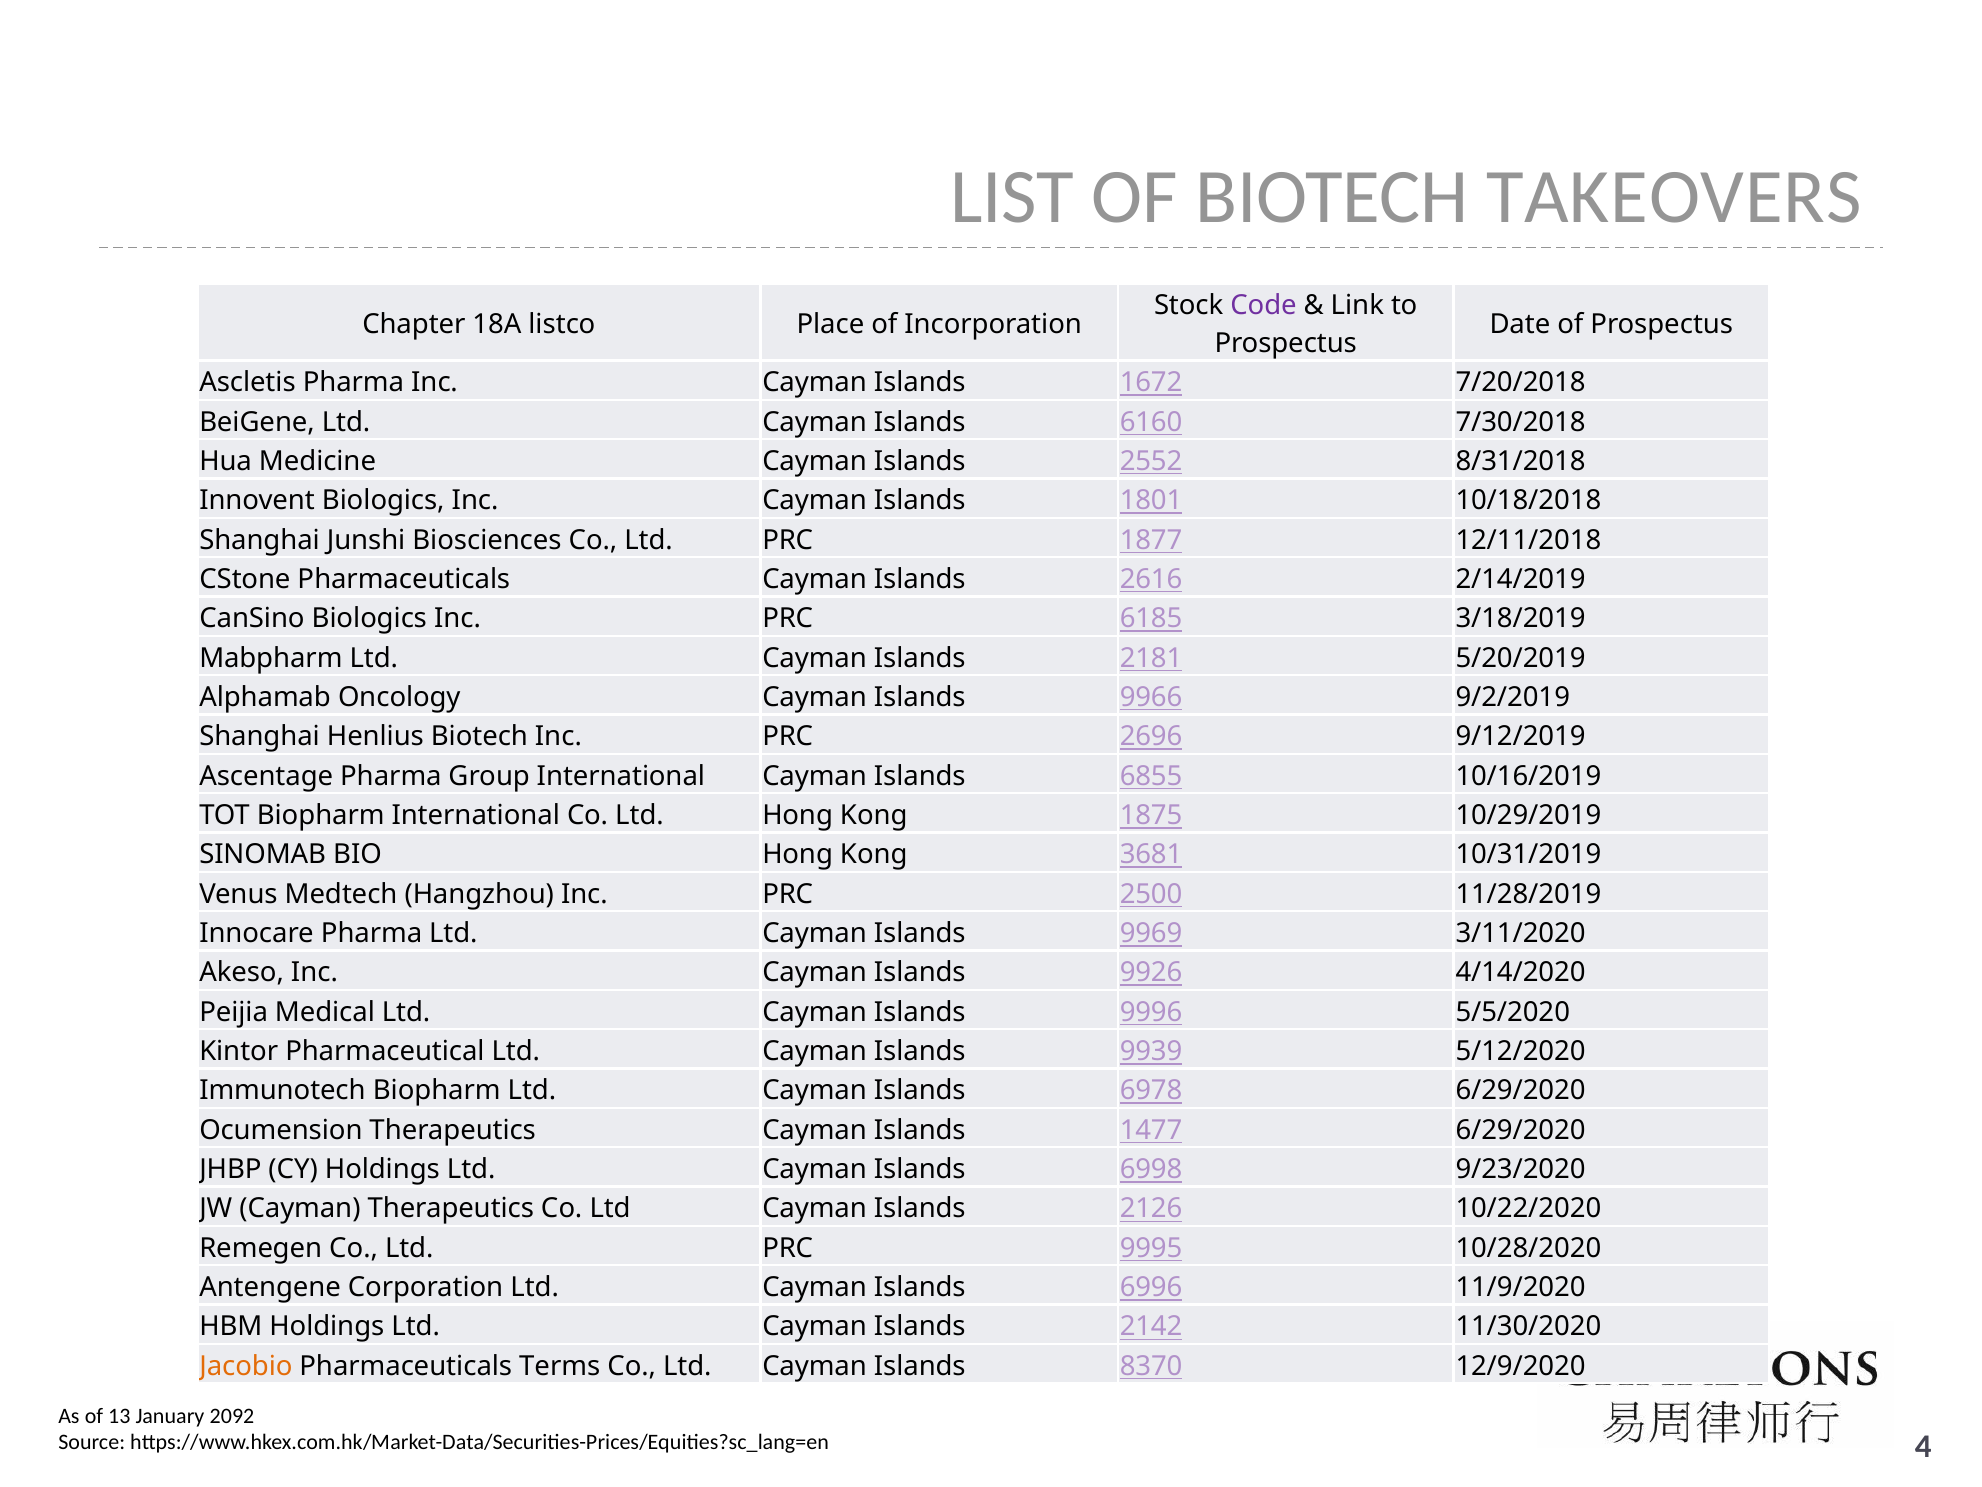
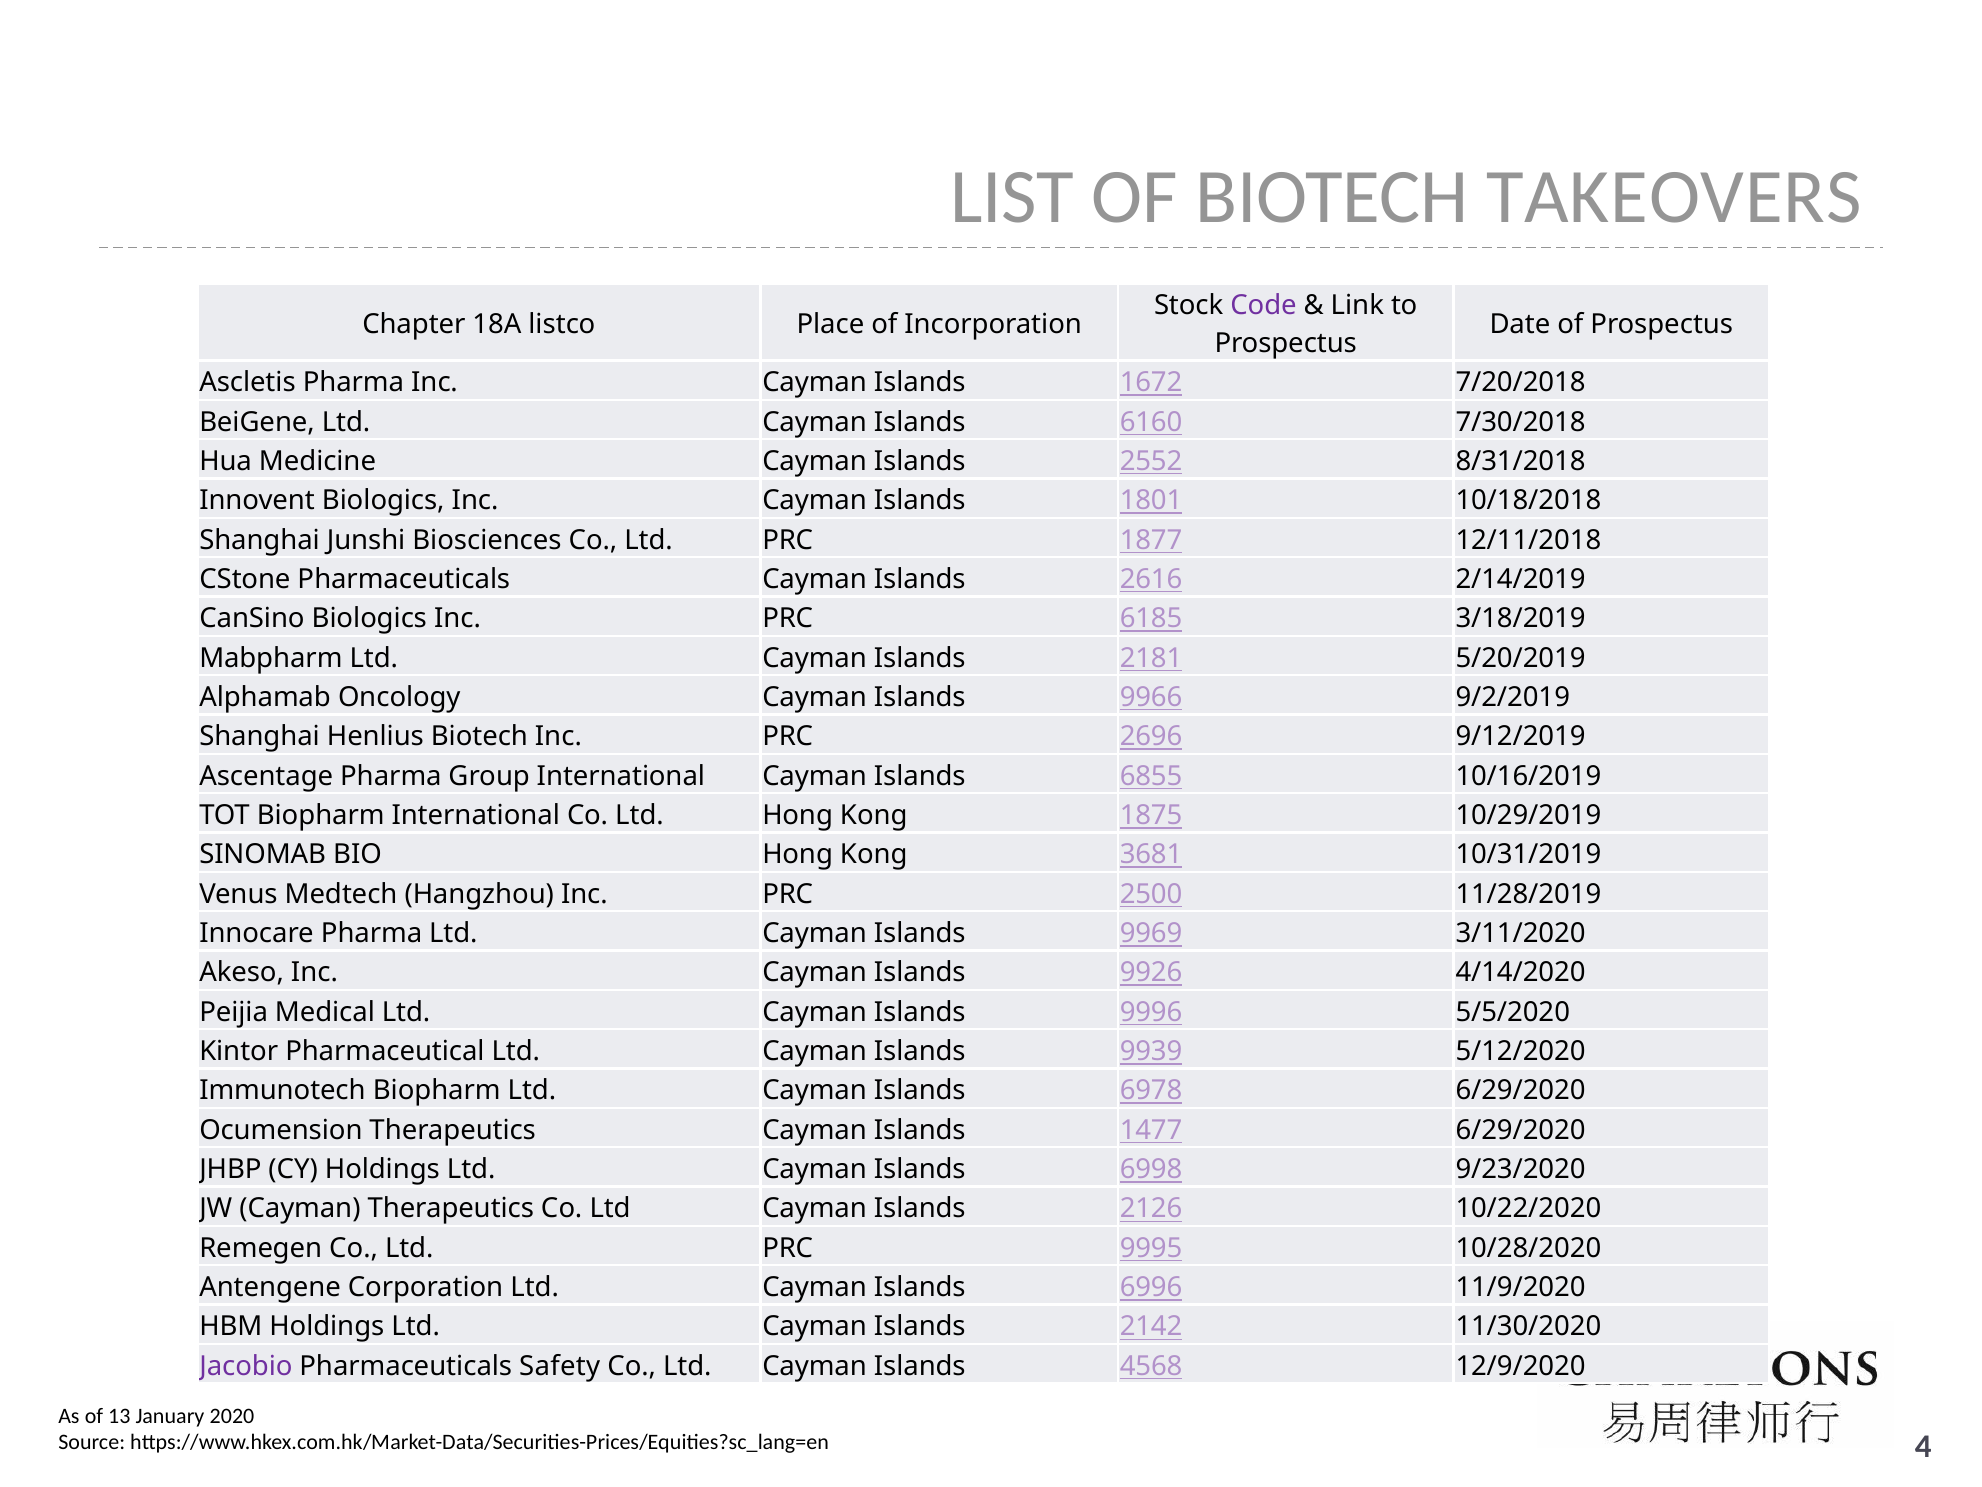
Jacobio colour: orange -> purple (246, 1366)
Terms: Terms -> Safety (560, 1366)
8370: 8370 -> 4568 (1151, 1366)
2092: 2092 -> 2020 (232, 1416)
